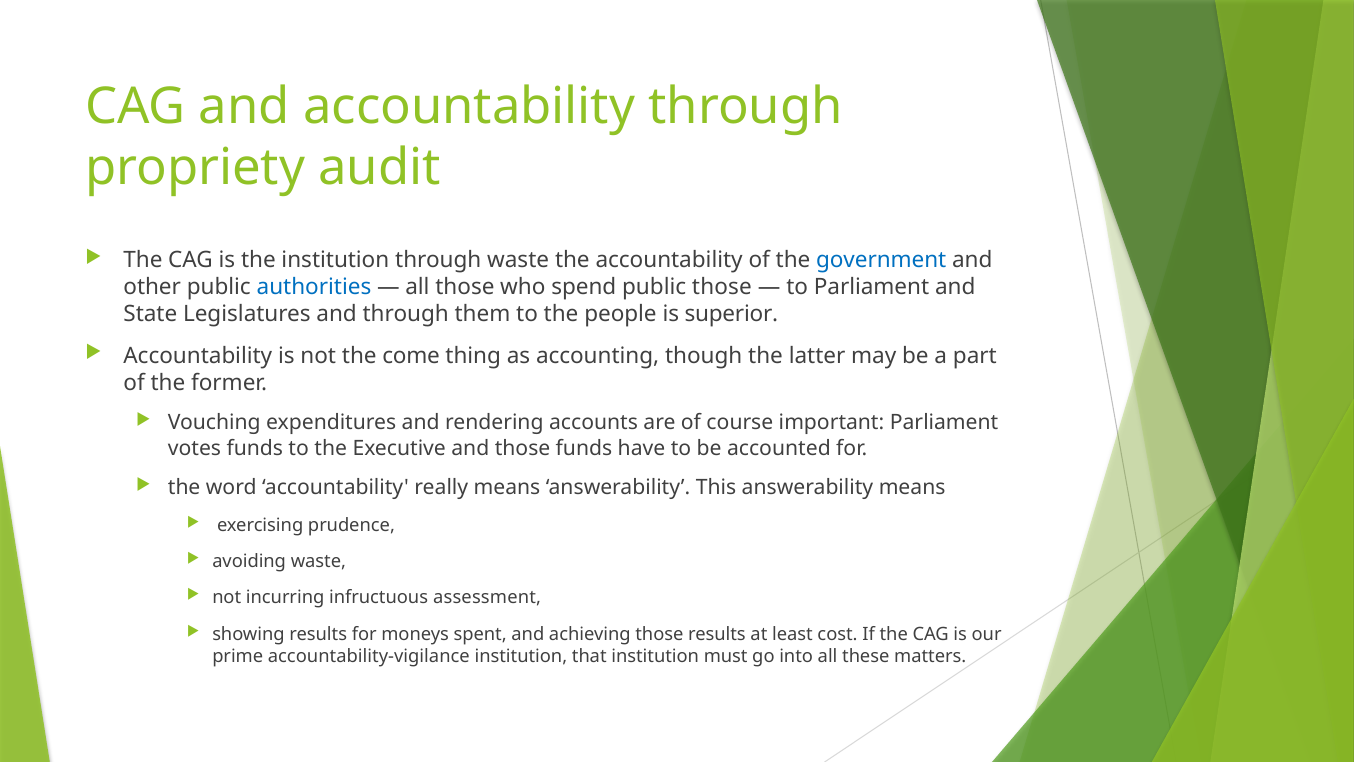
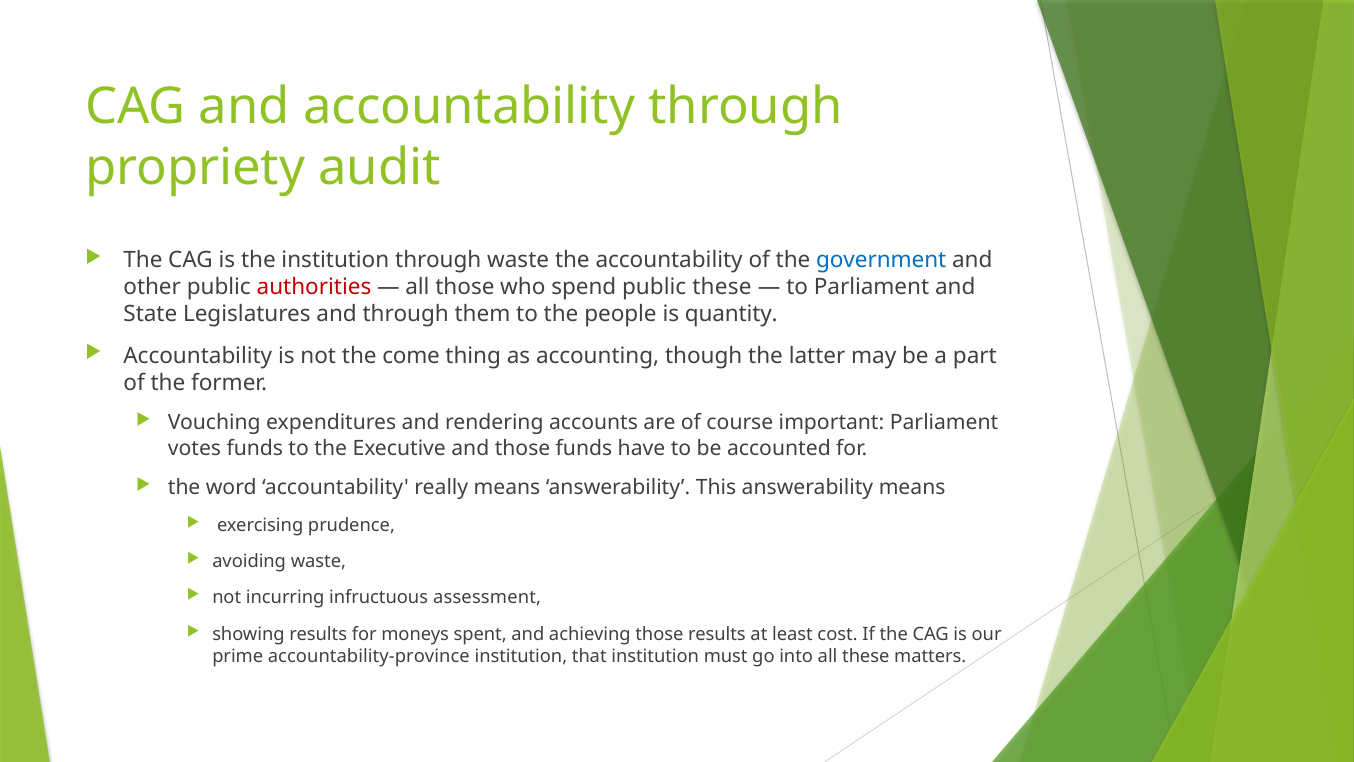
authorities colour: blue -> red (314, 287)
public those: those -> these (722, 287)
superior: superior -> quantity (731, 314)
accountability-vigilance: accountability-vigilance -> accountability-province (369, 656)
